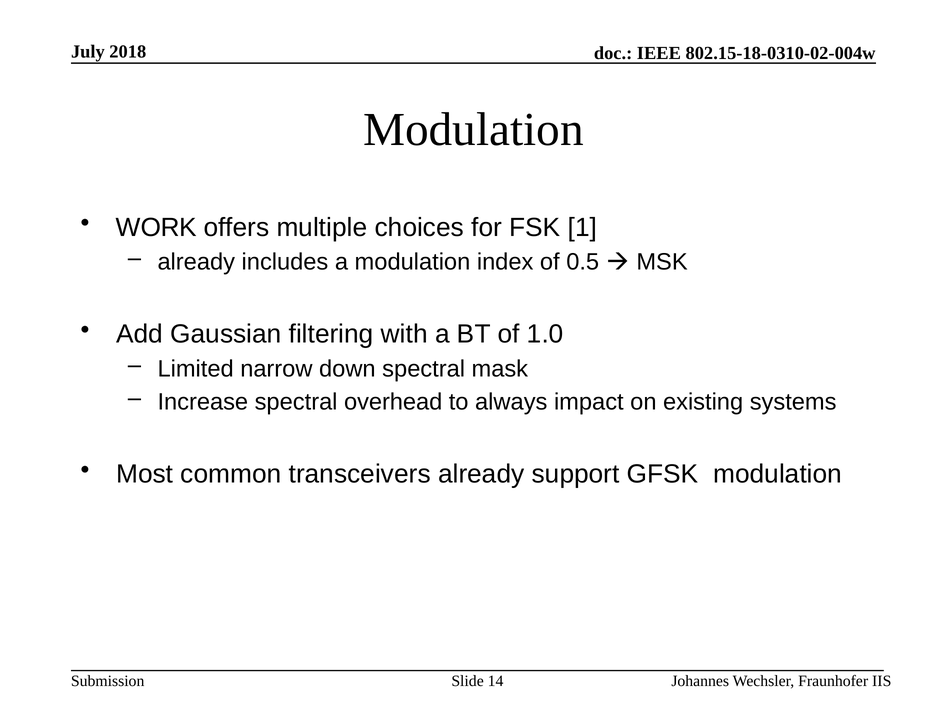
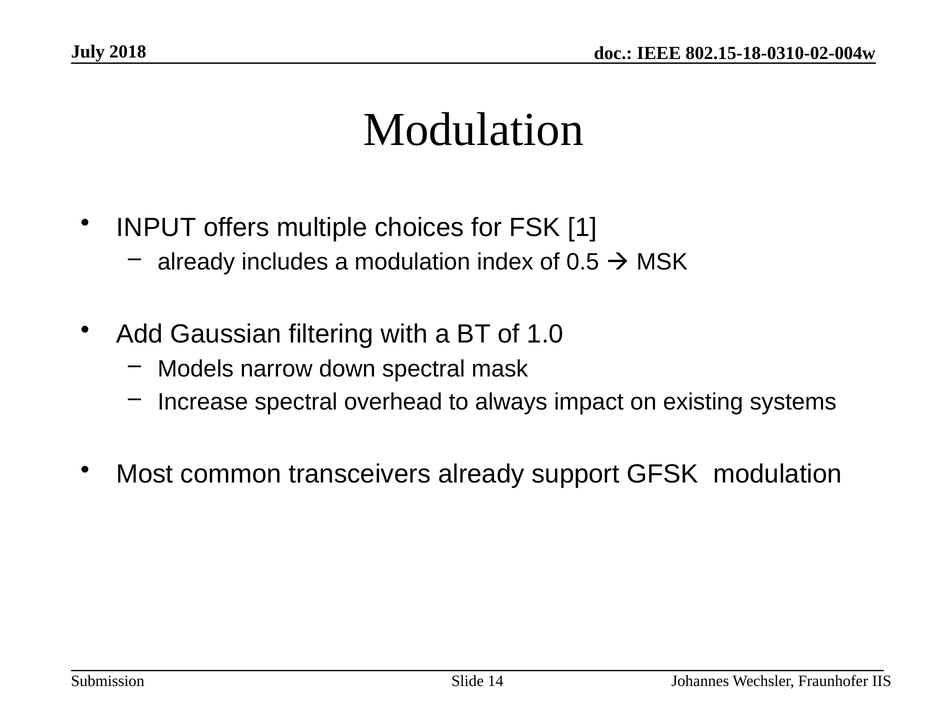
WORK: WORK -> INPUT (156, 228)
Limited: Limited -> Models (196, 369)
